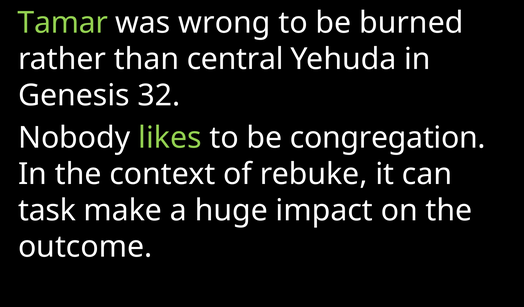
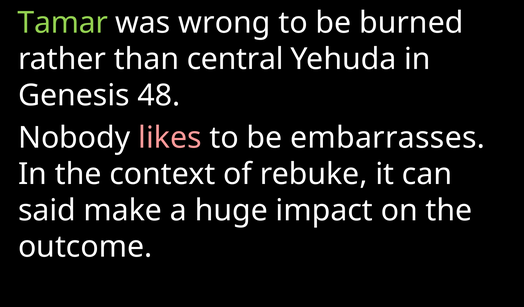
32: 32 -> 48 (159, 95)
likes colour: light green -> pink (170, 138)
congregation: congregation -> embarrasses (388, 138)
task: task -> said (47, 211)
